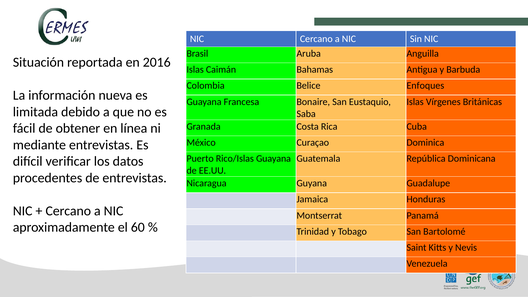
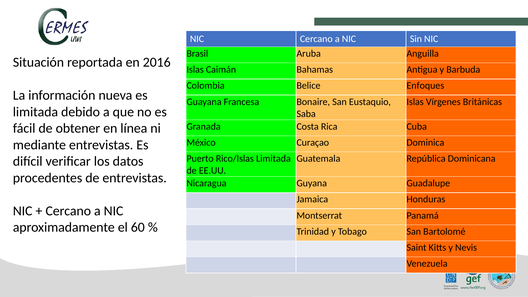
Rico/Islas Guayana: Guayana -> Limitada (273, 159)
